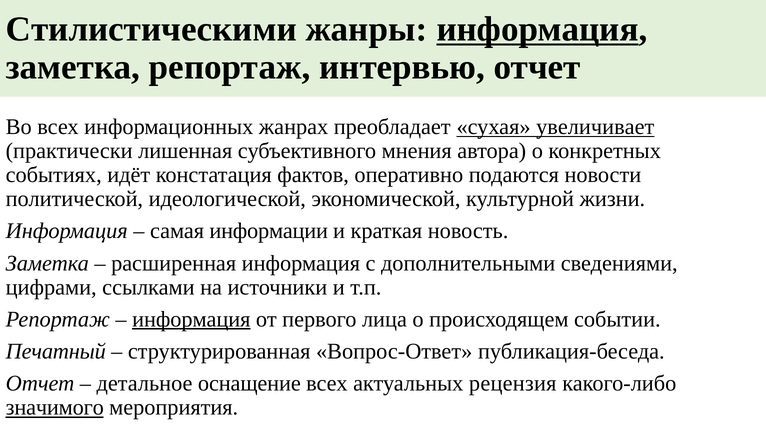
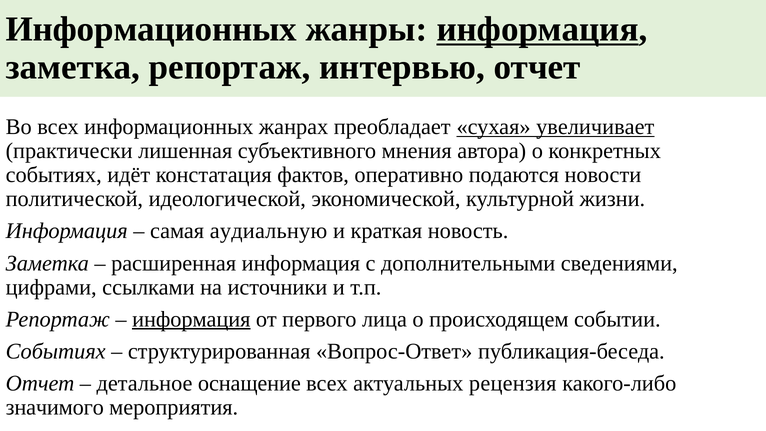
Стилистическими: Стилистическими -> Информационных (151, 29)
информации: информации -> аудиальную (268, 231)
Печатный: Печатный -> Событиях (56, 351)
значимого underline: present -> none (55, 407)
